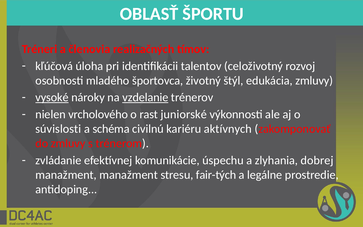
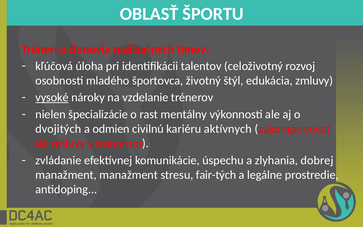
vzdelanie underline: present -> none (145, 97)
vrcholového: vrcholového -> špecializácie (98, 114)
juniorské: juniorské -> mentálny (184, 114)
súvislosti: súvislosti -> dvojitých (58, 129)
schéma: schéma -> odmien (111, 129)
